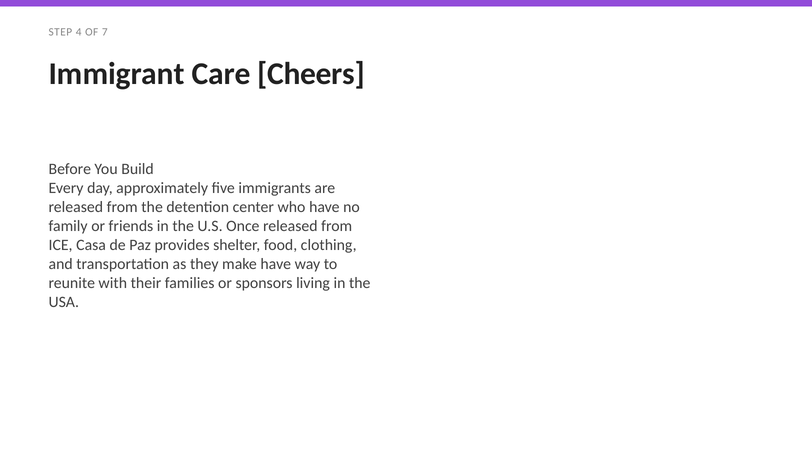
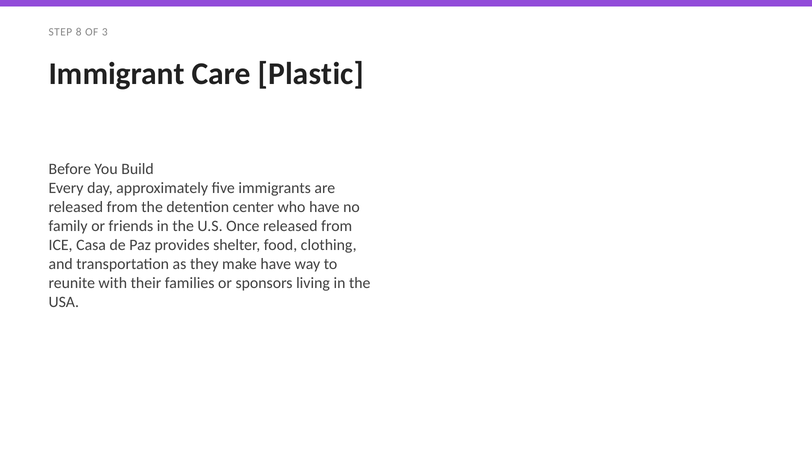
4: 4 -> 8 (79, 32)
7: 7 -> 3 (105, 32)
Cheers: Cheers -> Plastic (311, 74)
